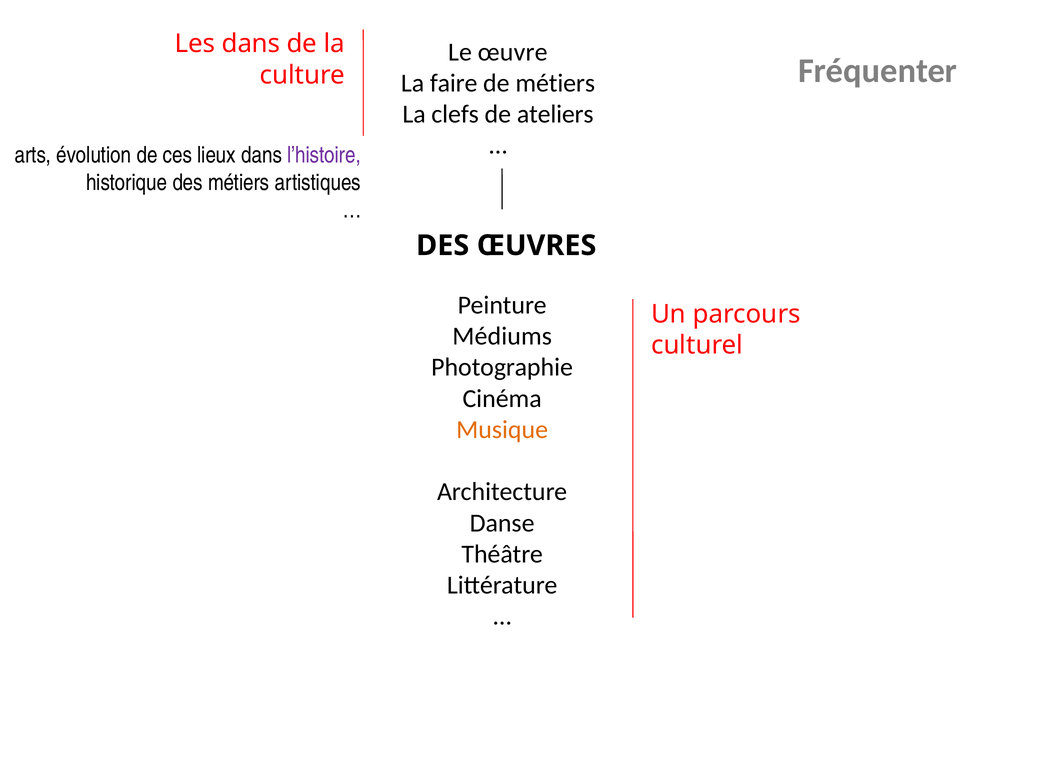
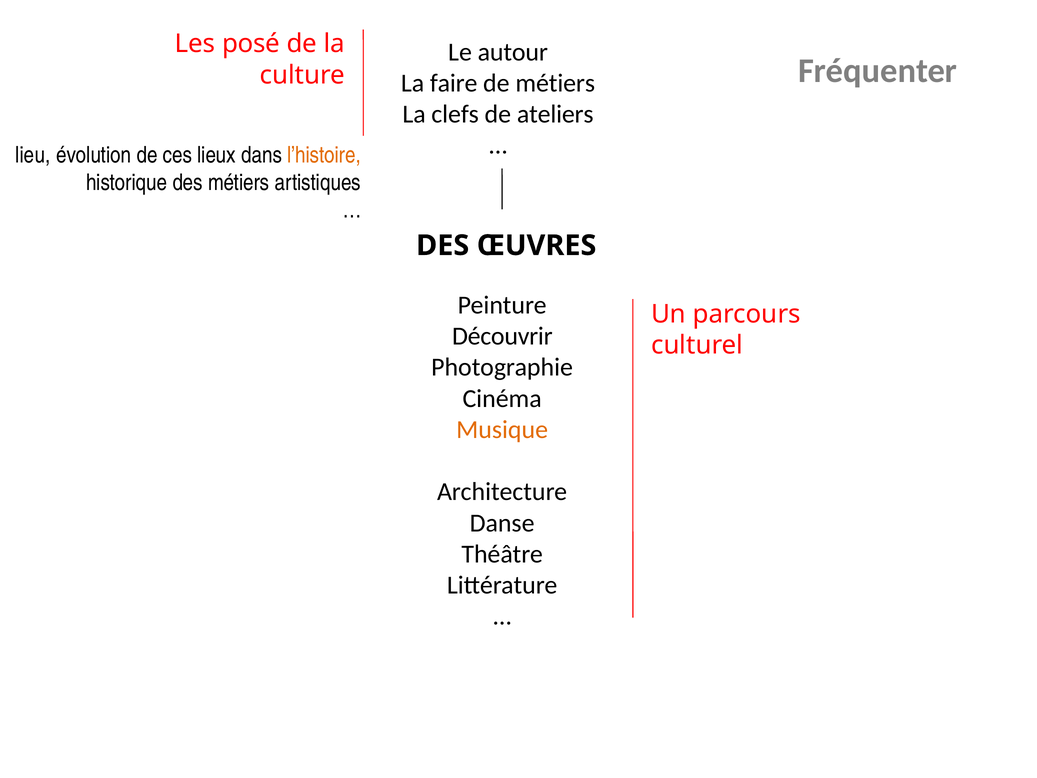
Les dans: dans -> posé (251, 44)
œuvre: œuvre -> autour (513, 52)
arts: arts -> lieu (33, 155)
l’histoire colour: purple -> orange (324, 155)
Médiums: Médiums -> Découvrir (502, 336)
